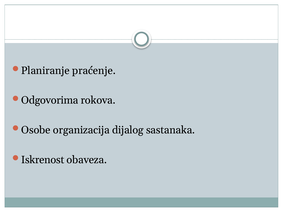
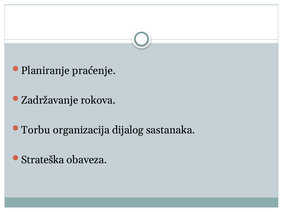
Odgovorima: Odgovorima -> Zadržavanje (50, 100)
Osobe: Osobe -> Torbu (36, 130)
Iskrenost: Iskrenost -> Strateška (43, 160)
